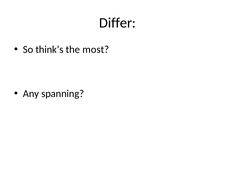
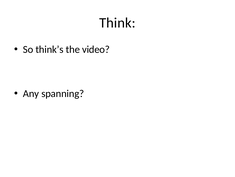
Differ: Differ -> Think (117, 23)
most: most -> video (96, 49)
